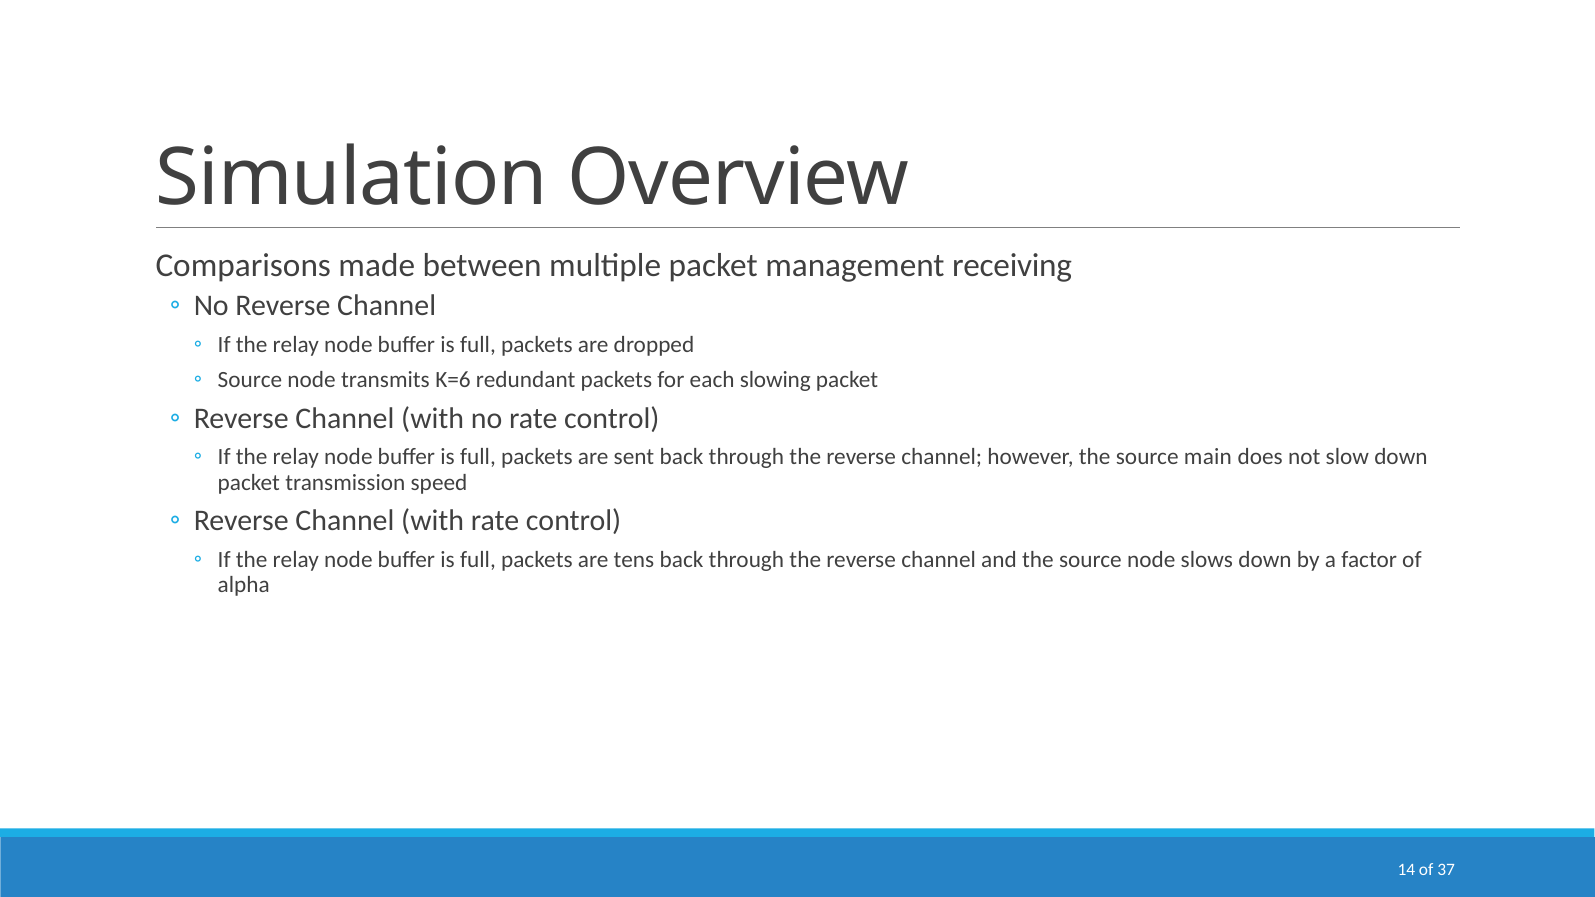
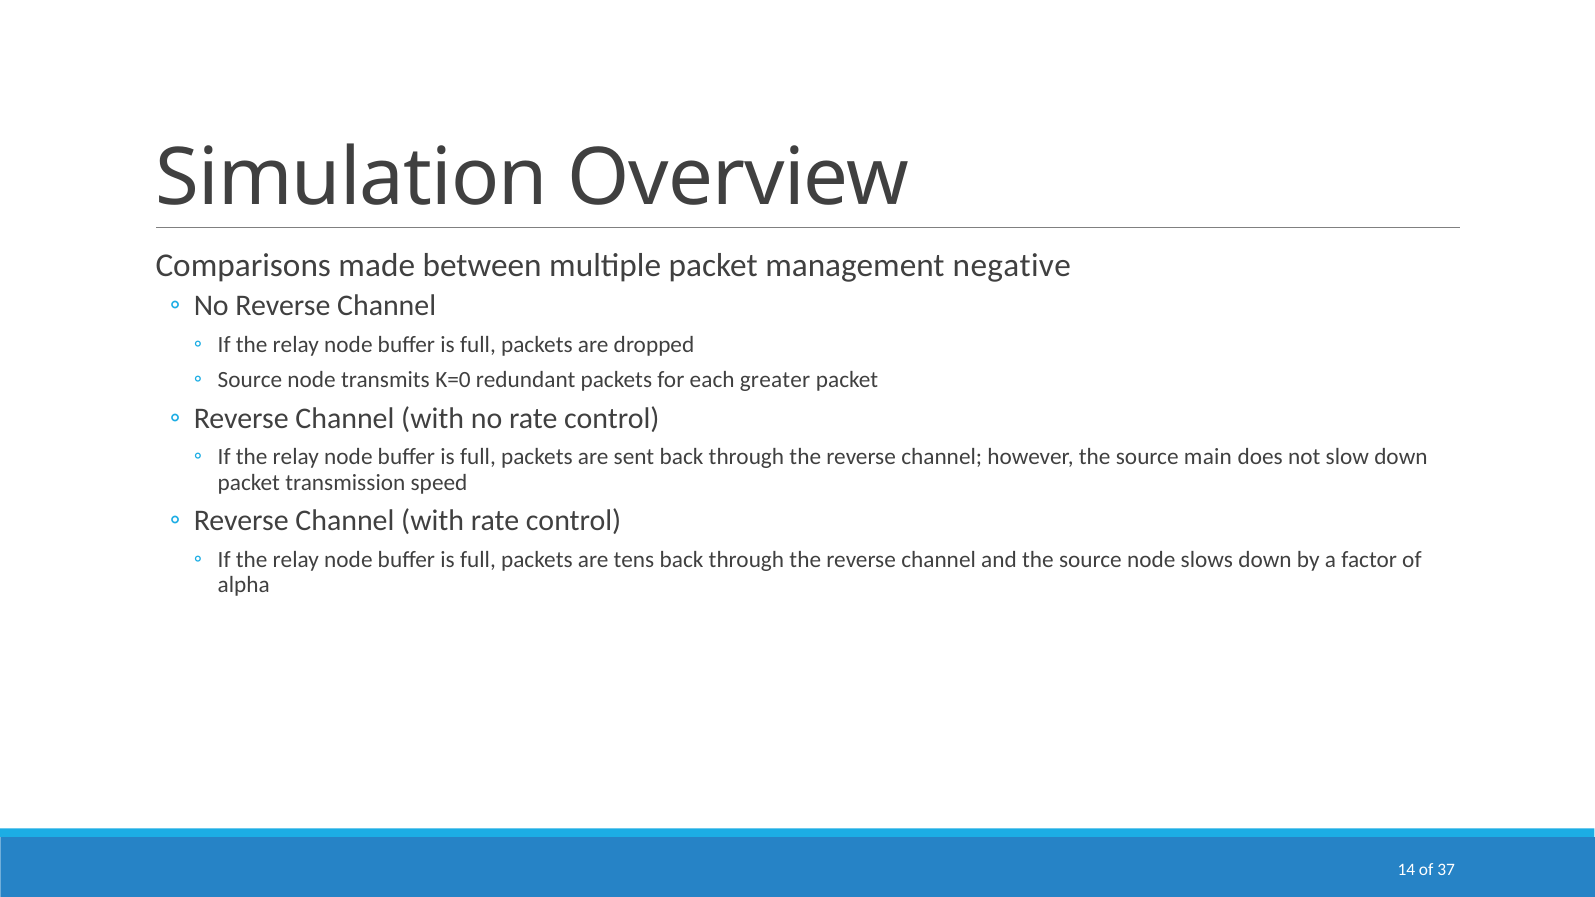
receiving: receiving -> negative (1012, 265)
K=6: K=6 -> K=0 (453, 380)
slowing: slowing -> greater (775, 380)
